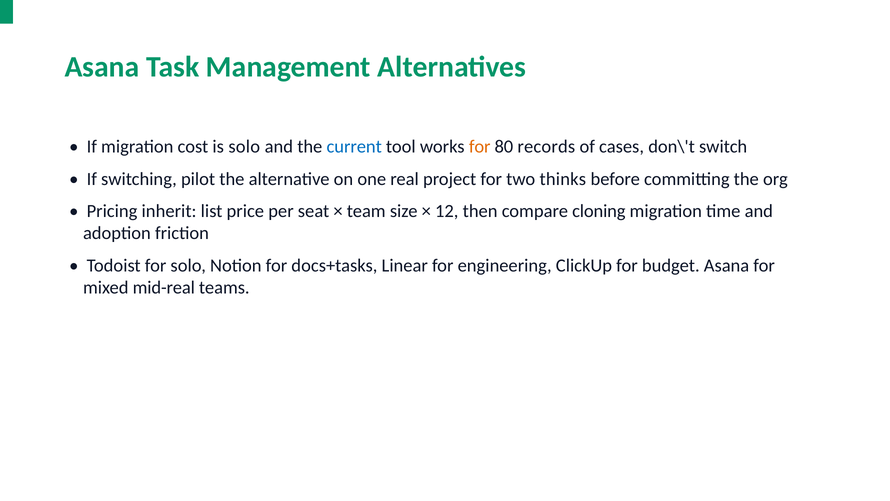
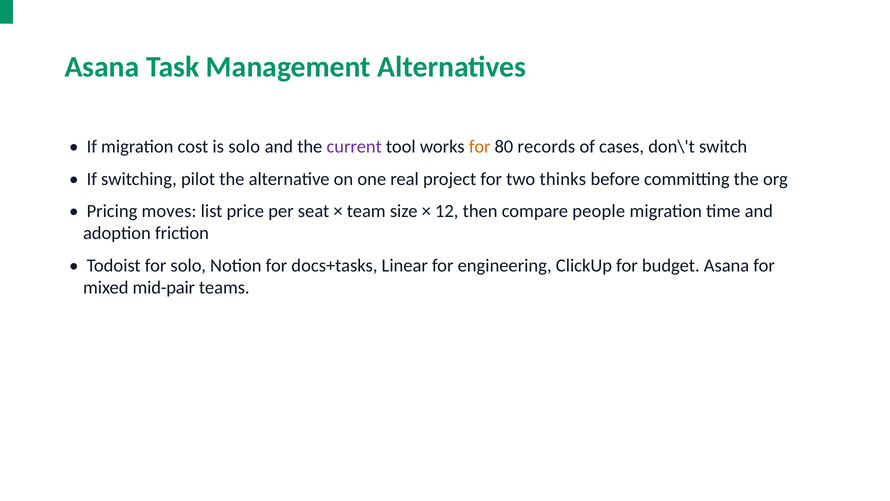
current colour: blue -> purple (354, 147)
inherit: inherit -> moves (169, 211)
cloning: cloning -> people (599, 211)
mid-real: mid-real -> mid-pair (164, 288)
